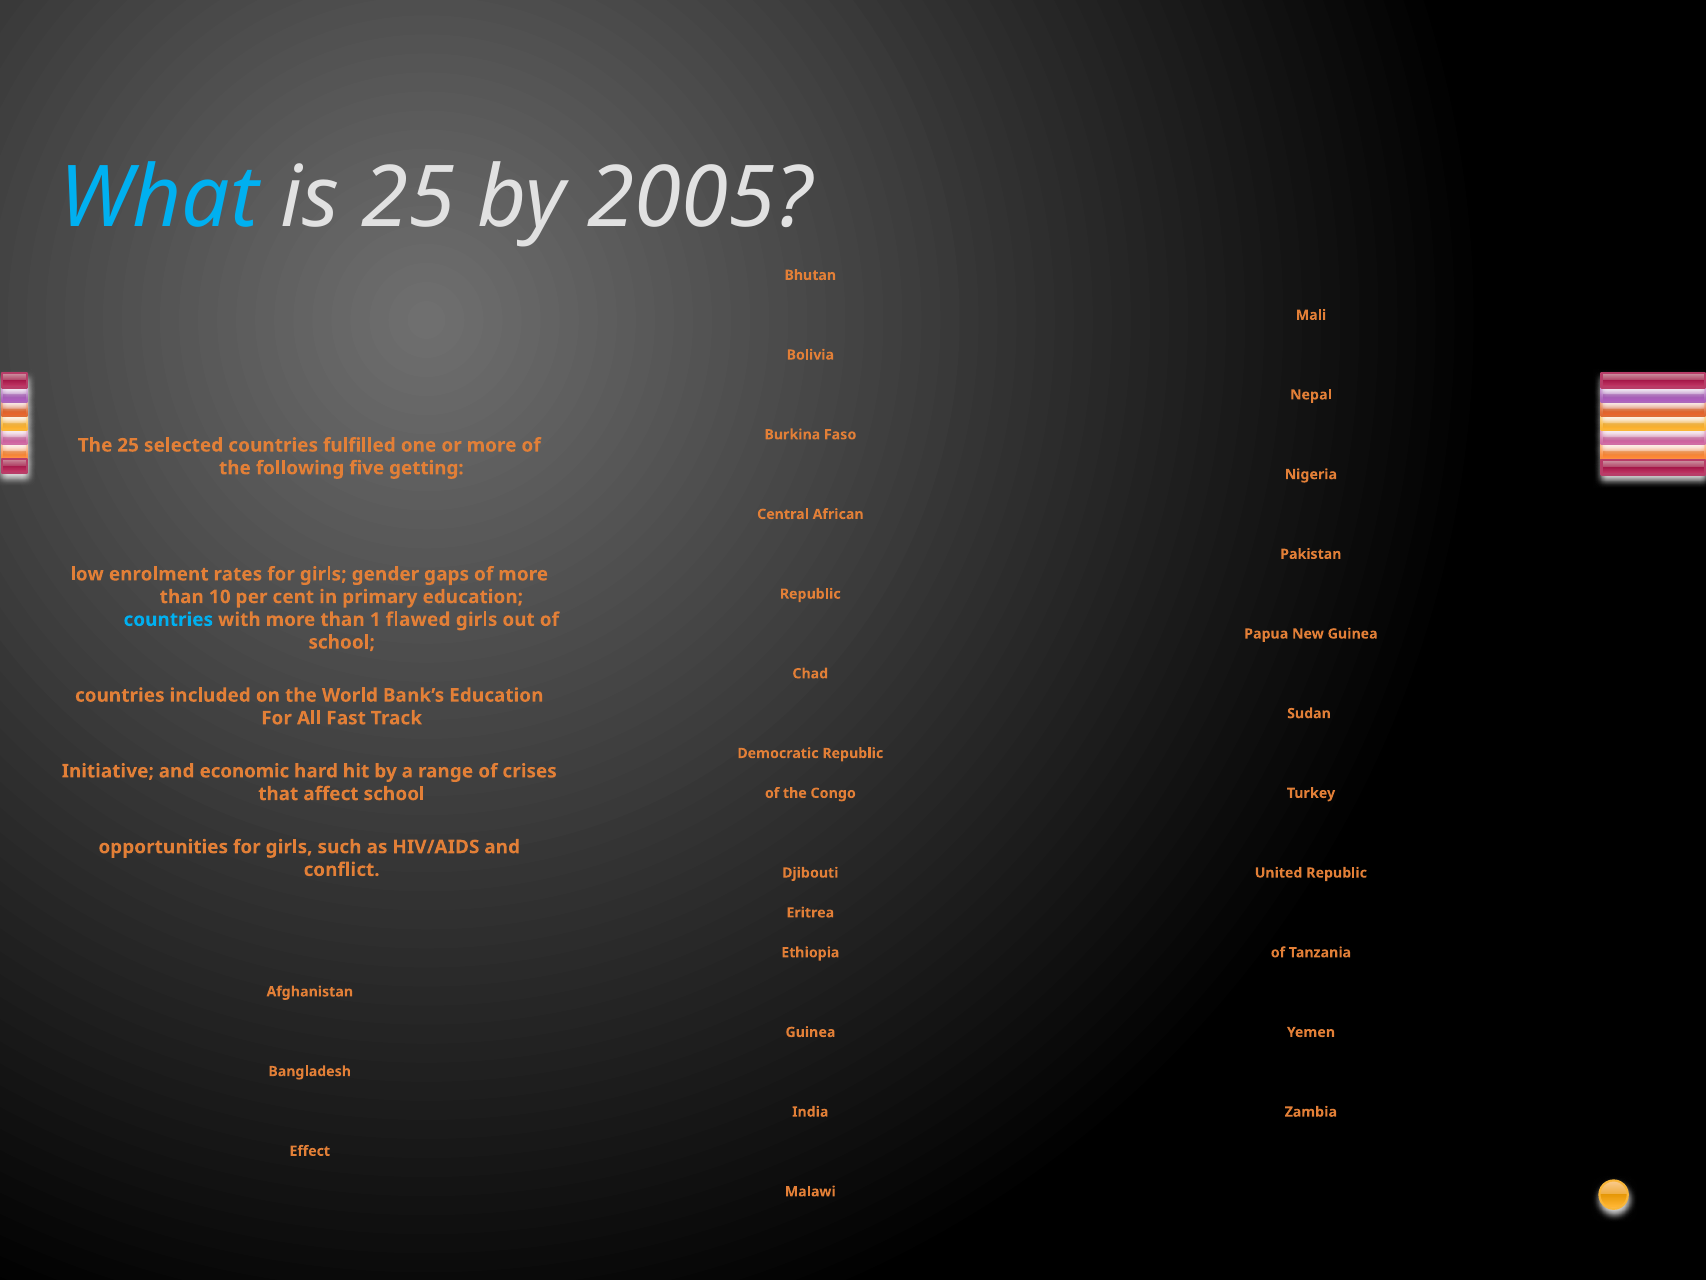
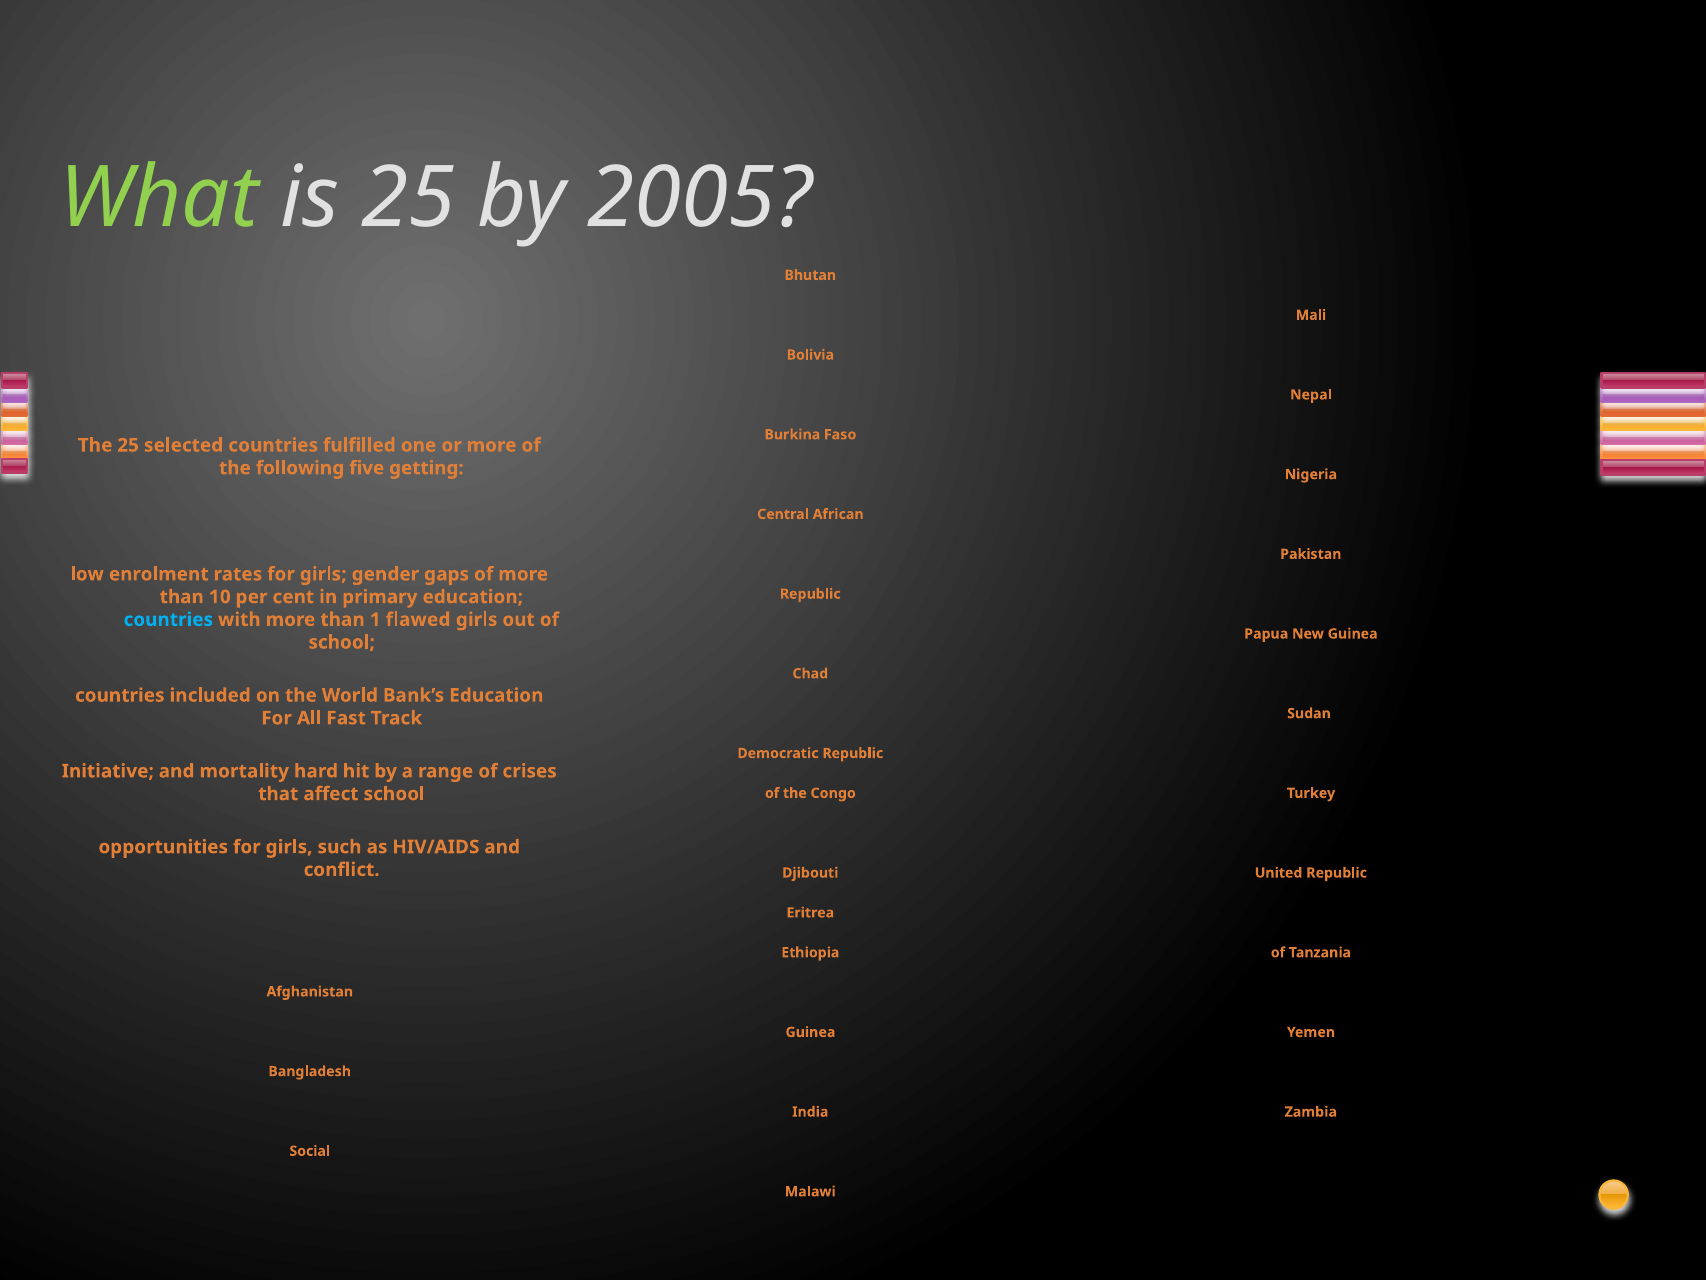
What colour: light blue -> light green (159, 198)
economic: economic -> mortality (244, 771)
Effect: Effect -> Social (310, 1151)
